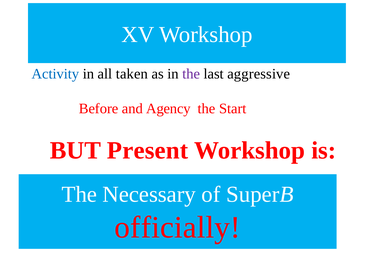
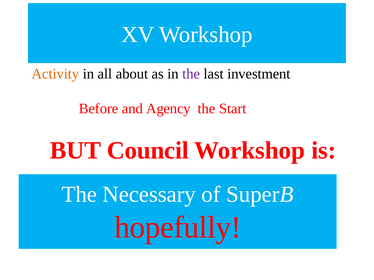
Activity colour: blue -> orange (55, 74)
taken: taken -> about (132, 74)
aggressive: aggressive -> investment (259, 74)
Present: Present -> Council (148, 151)
officially: officially -> hopefully (178, 228)
